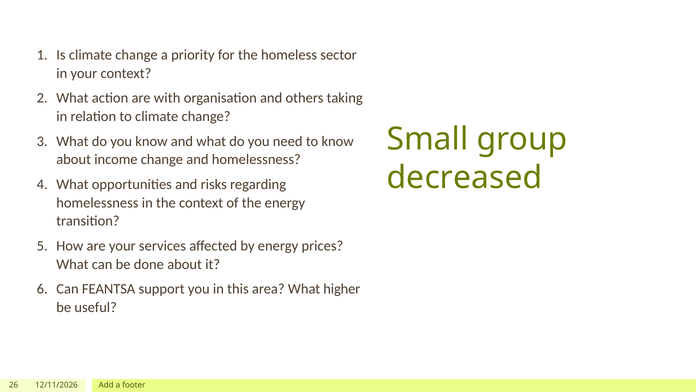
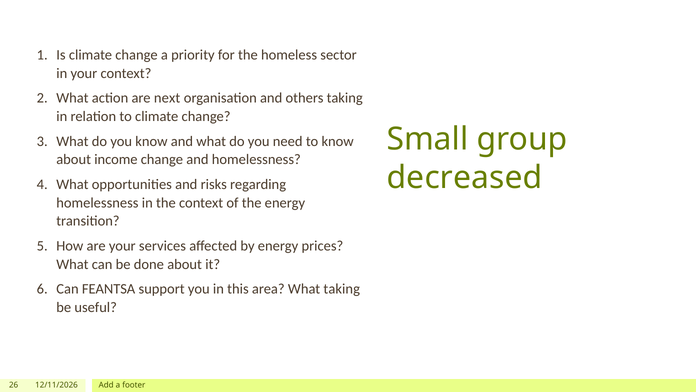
with: with -> next (167, 98)
What higher: higher -> taking (342, 289)
